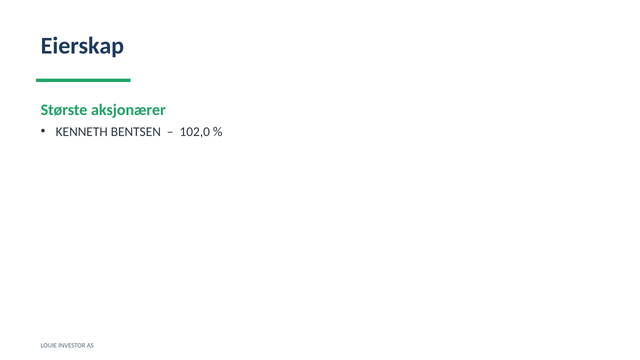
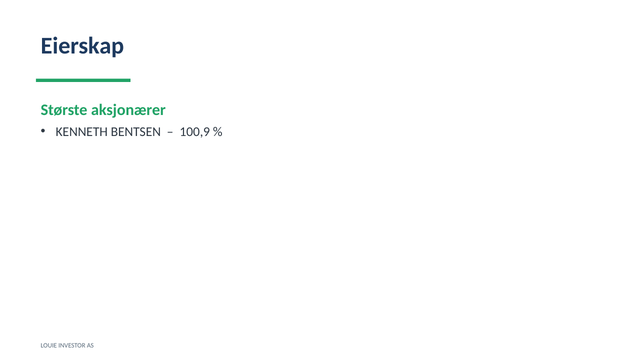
102,0: 102,0 -> 100,9 (195, 132)
